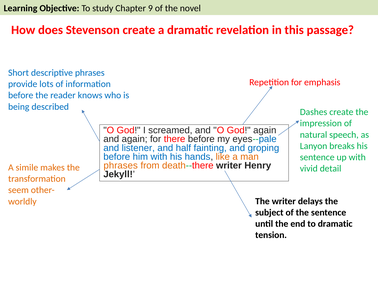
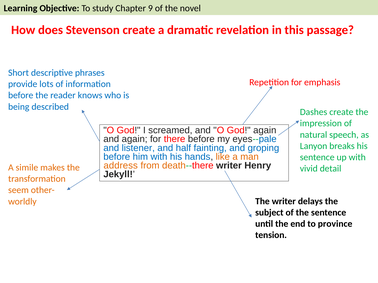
phrases: phrases -> address (121, 166)
to dramatic: dramatic -> province (335, 224)
